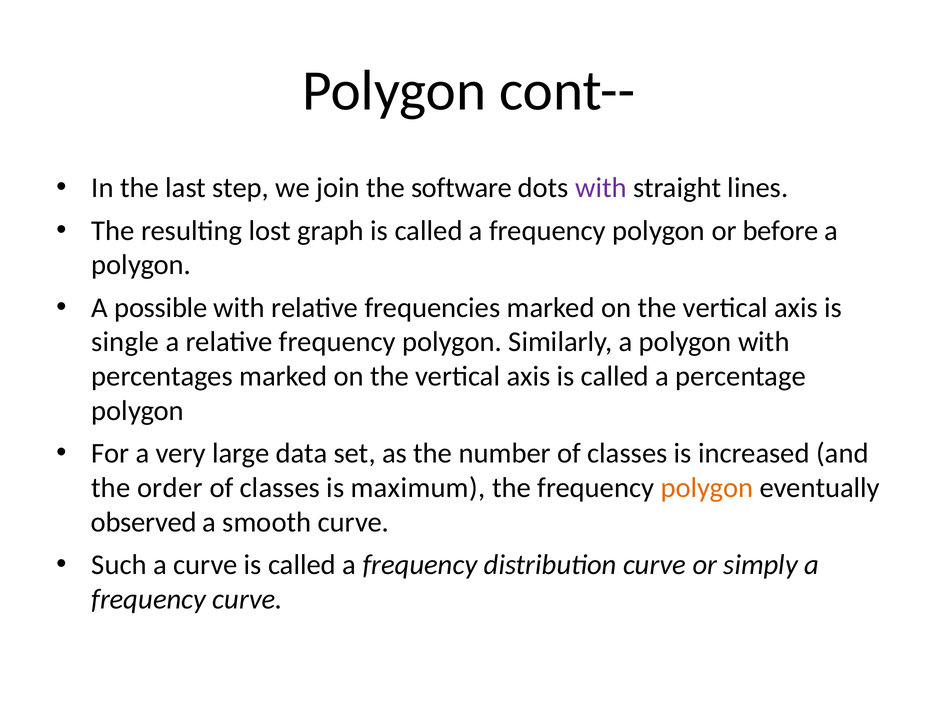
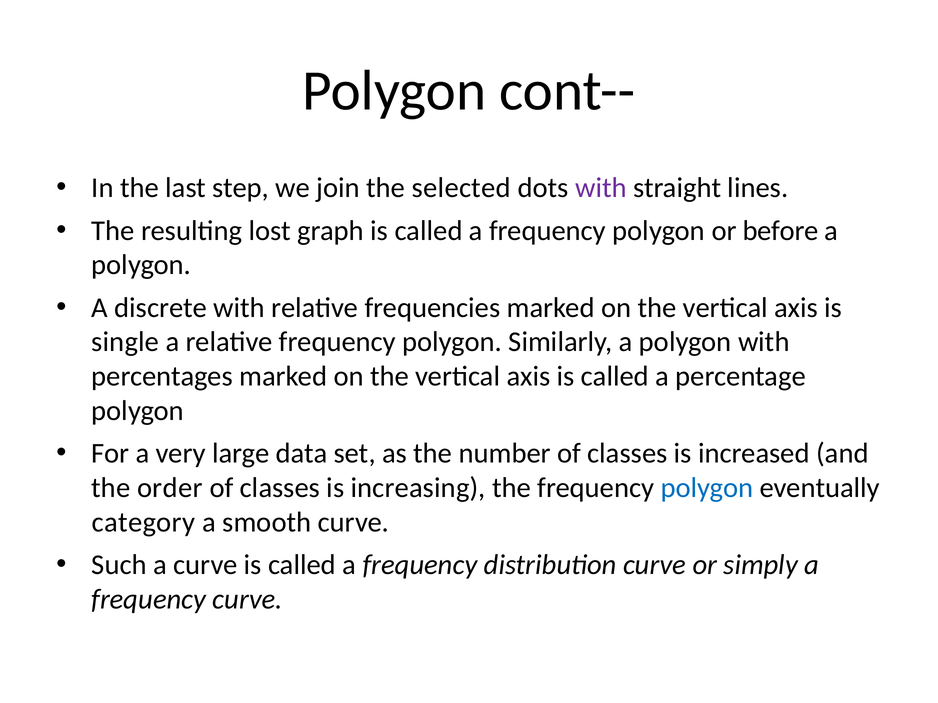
software: software -> selected (461, 188)
possible: possible -> discrete (161, 308)
maximum: maximum -> increasing (418, 488)
polygon colour: orange -> blue (707, 488)
observed: observed -> category (144, 523)
